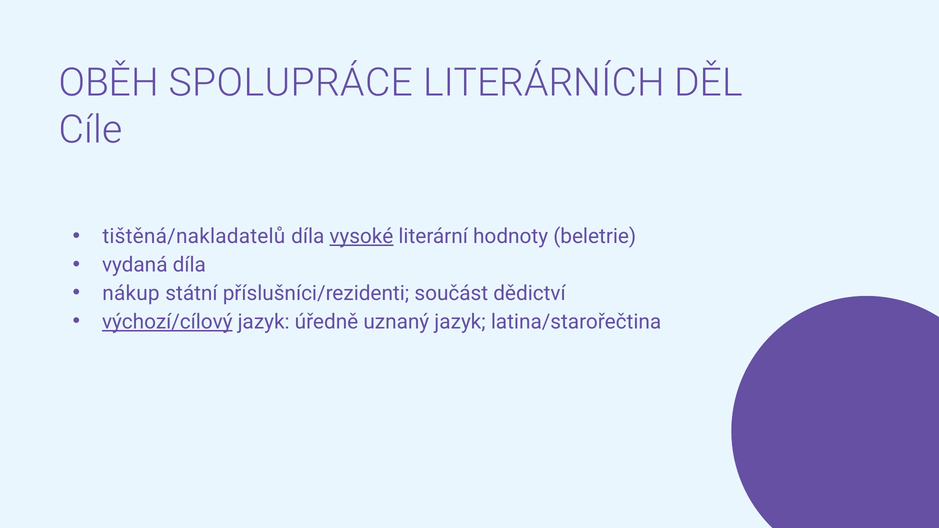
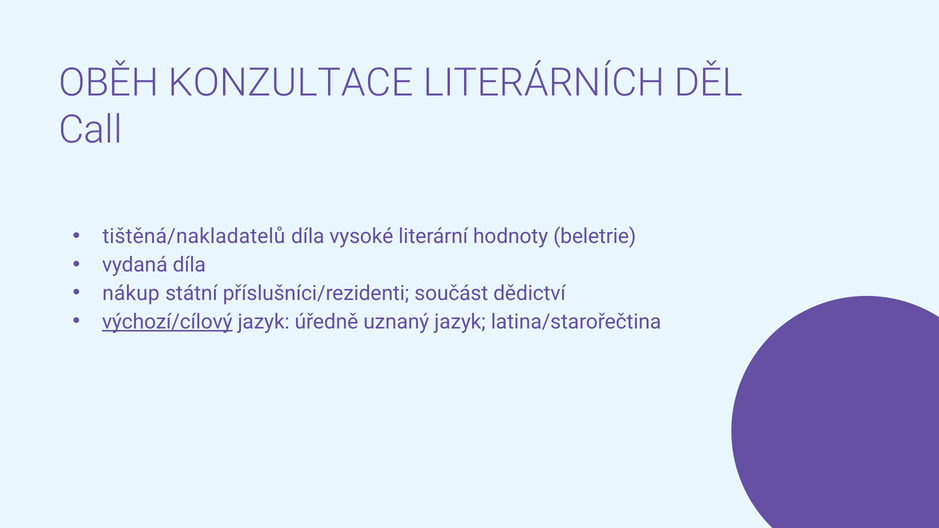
SPOLUPRÁCE: SPOLUPRÁCE -> KONZULTACE (291, 83)
Cíle: Cíle -> Call (91, 130)
vysoké underline: present -> none (361, 236)
